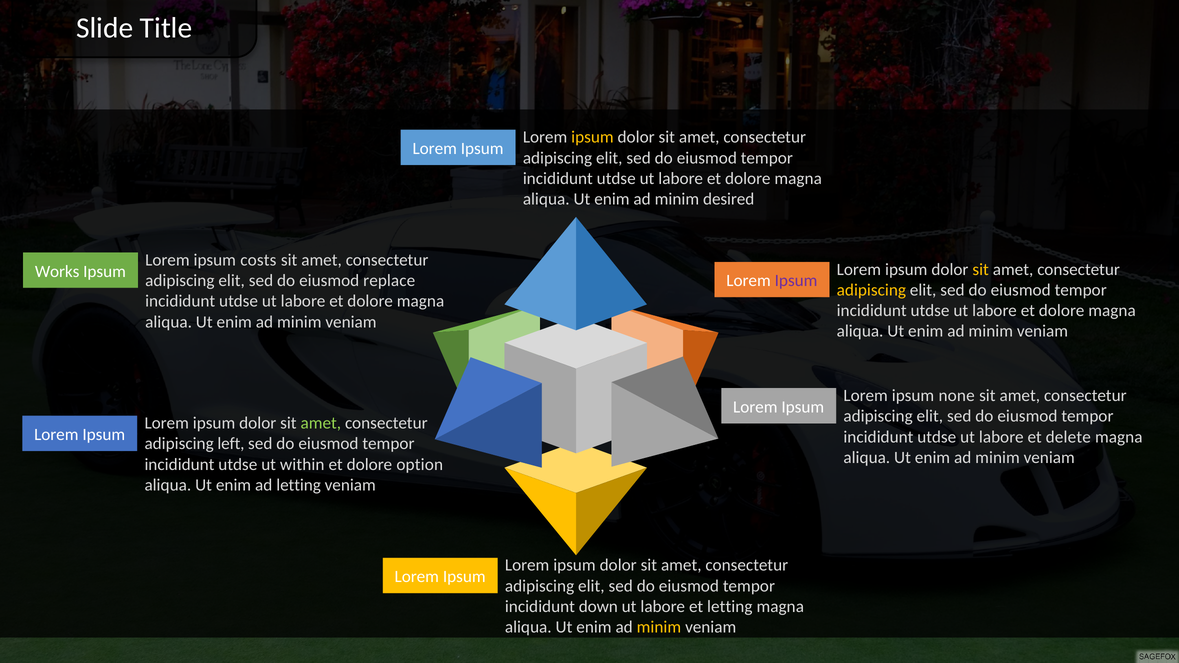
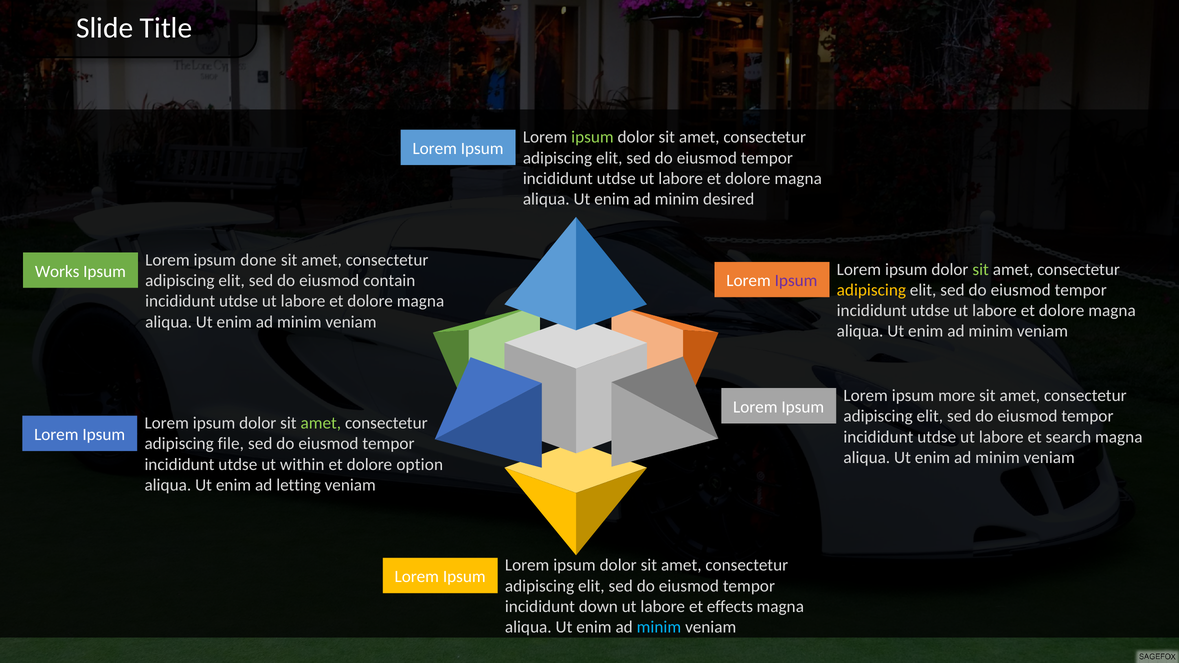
ipsum colour: yellow -> light green (592, 137)
costs: costs -> done (258, 260)
sit colour: yellow -> light green (981, 269)
replace: replace -> contain (389, 281)
none: none -> more (957, 396)
delete: delete -> search (1068, 437)
left: left -> file (231, 444)
et letting: letting -> effects (730, 607)
minim colour: yellow -> light blue (659, 627)
